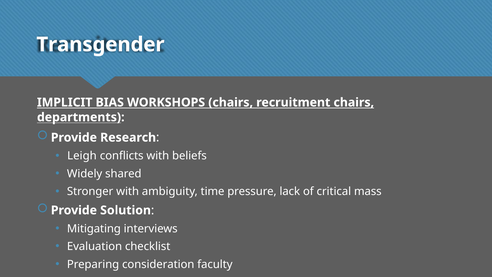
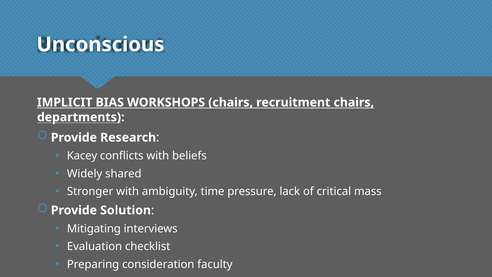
Transgender: Transgender -> Unconscious (100, 44)
Leigh: Leigh -> Kacey (82, 156)
